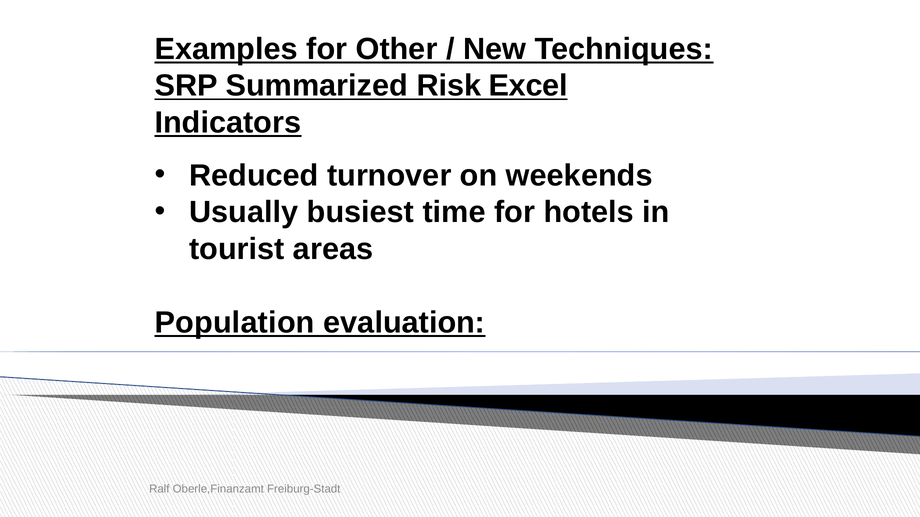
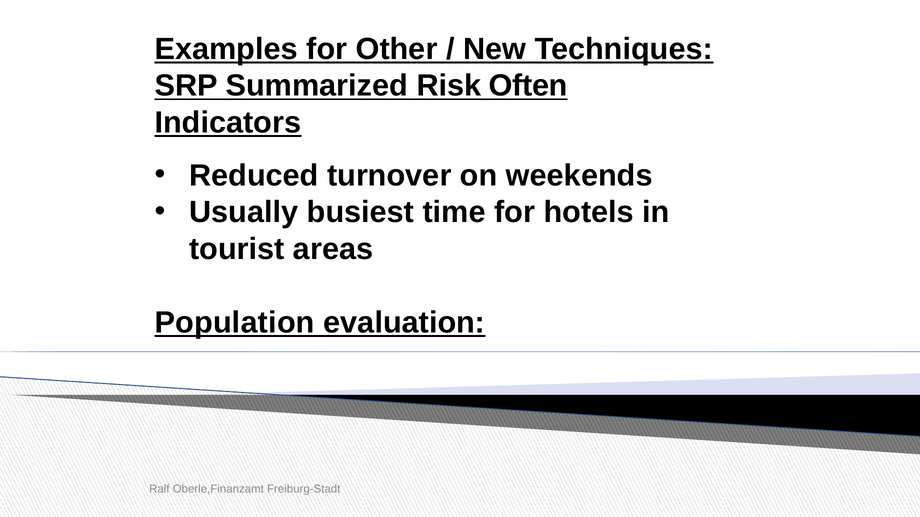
Excel: Excel -> Often (528, 86)
